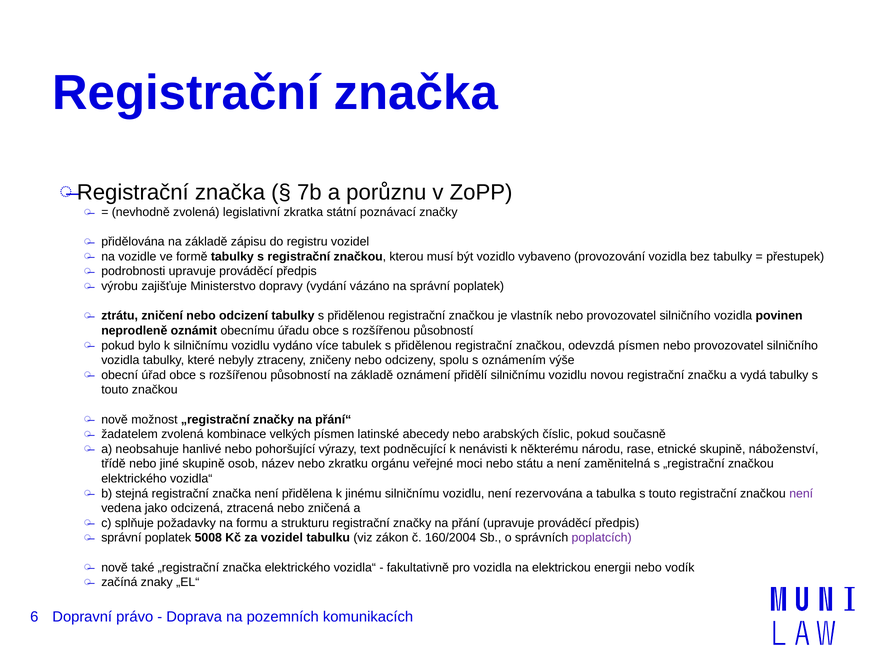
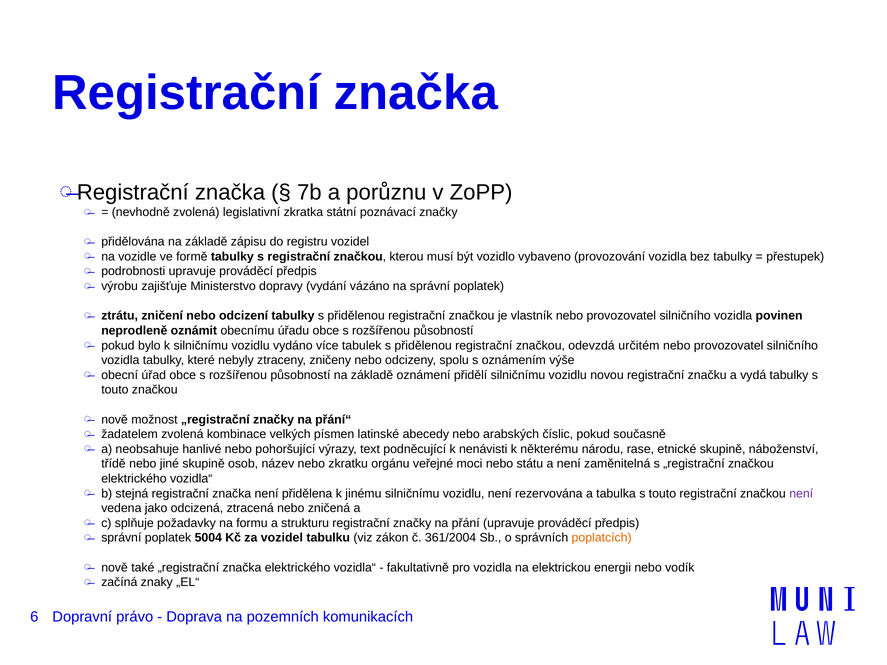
odevzdá písmen: písmen -> určitém (639, 346)
5008: 5008 -> 5004 (208, 538)
160/2004: 160/2004 -> 361/2004 (451, 538)
poplatcích colour: purple -> orange (602, 538)
